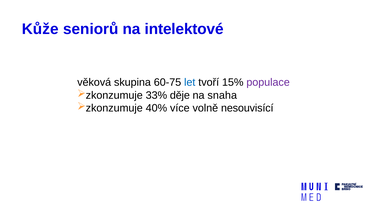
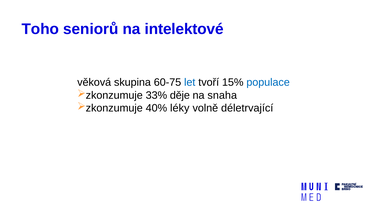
Kůže: Kůže -> Toho (40, 29)
populace colour: purple -> blue (268, 82)
více: více -> léky (180, 108)
nesouvisící: nesouvisící -> déletrvající (247, 108)
